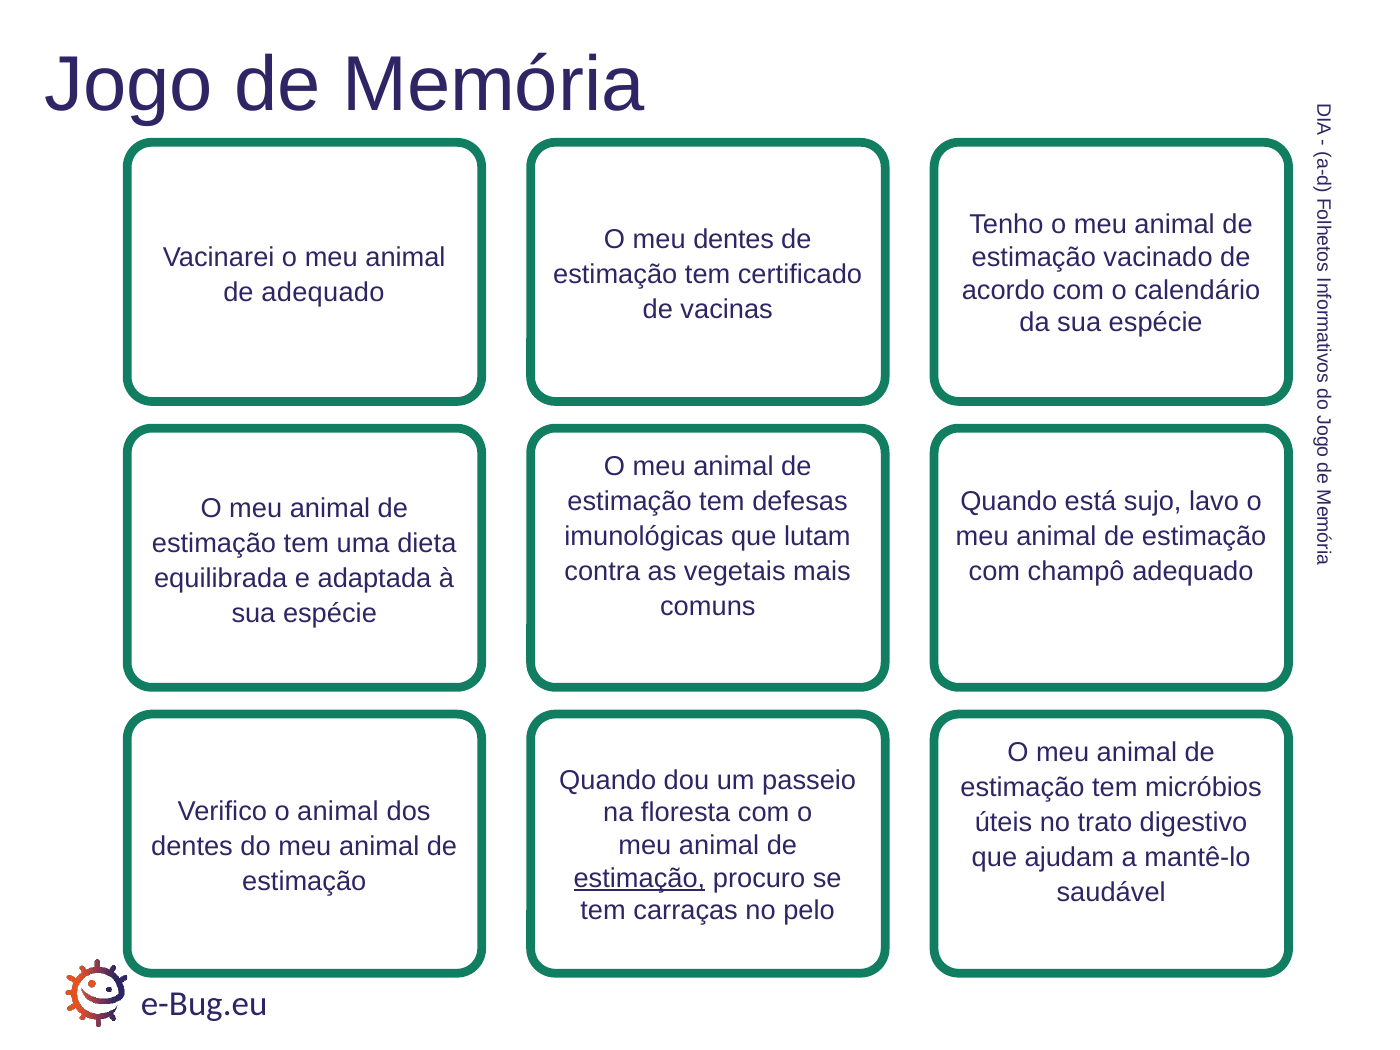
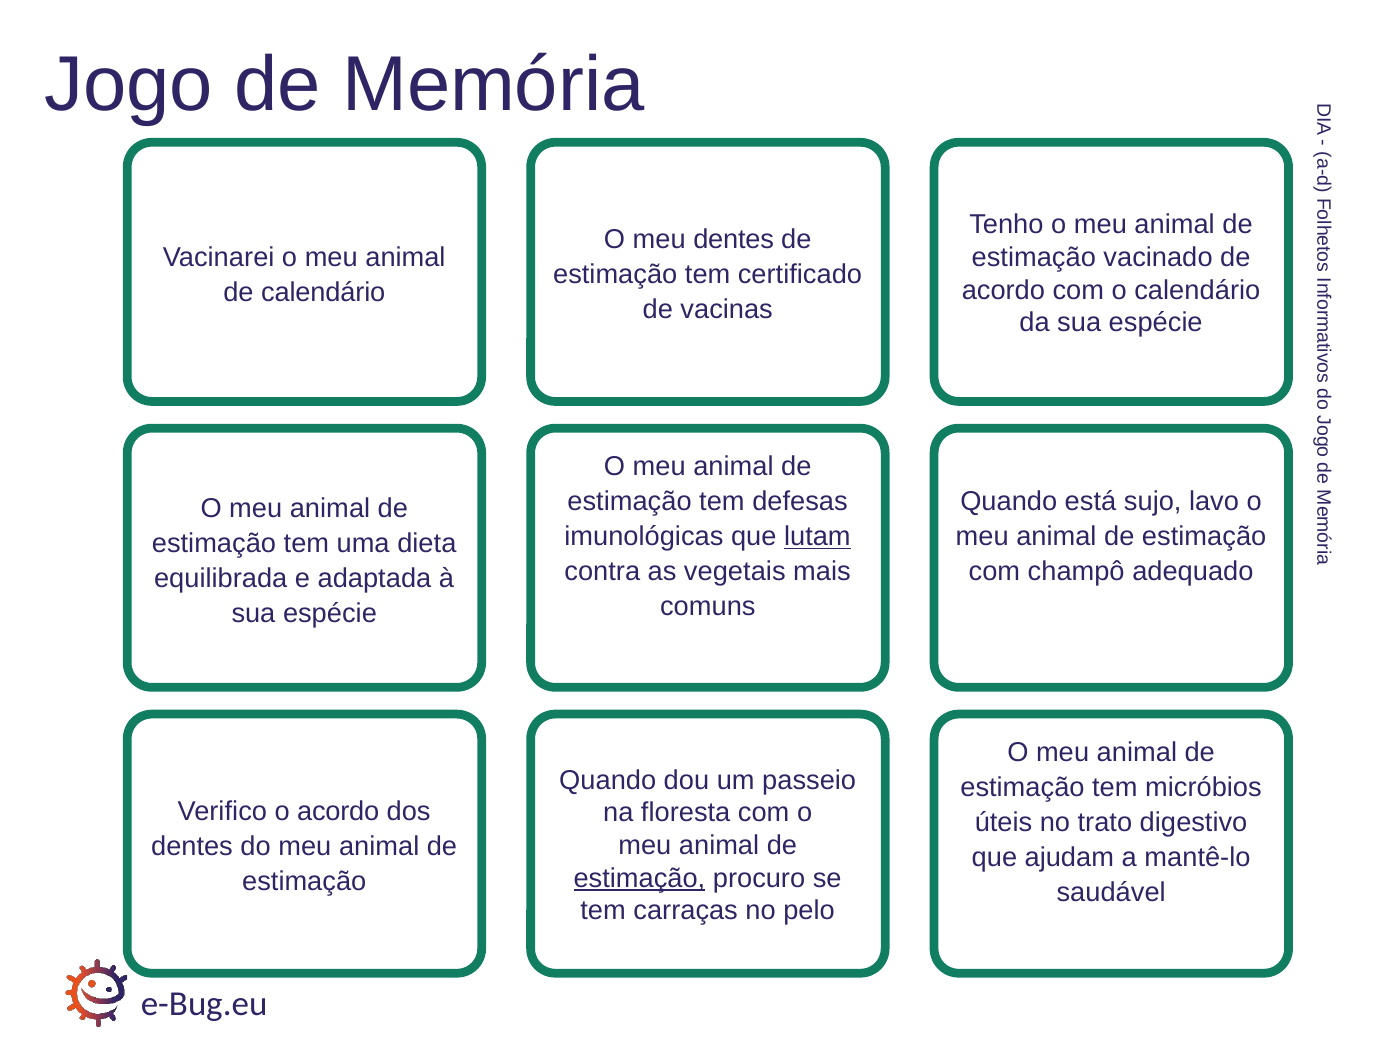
de adequado: adequado -> calendário (323, 292)
lutam underline: none -> present (817, 537)
o animal: animal -> acordo (338, 812)
